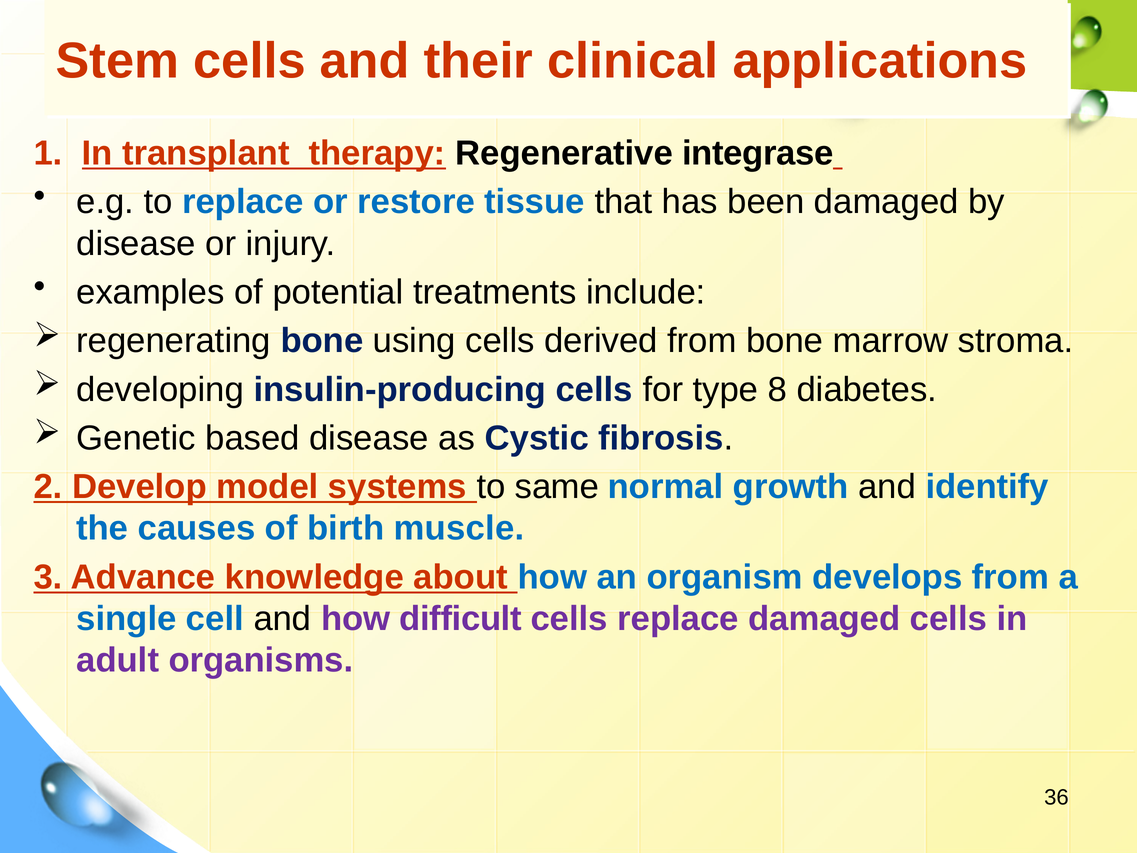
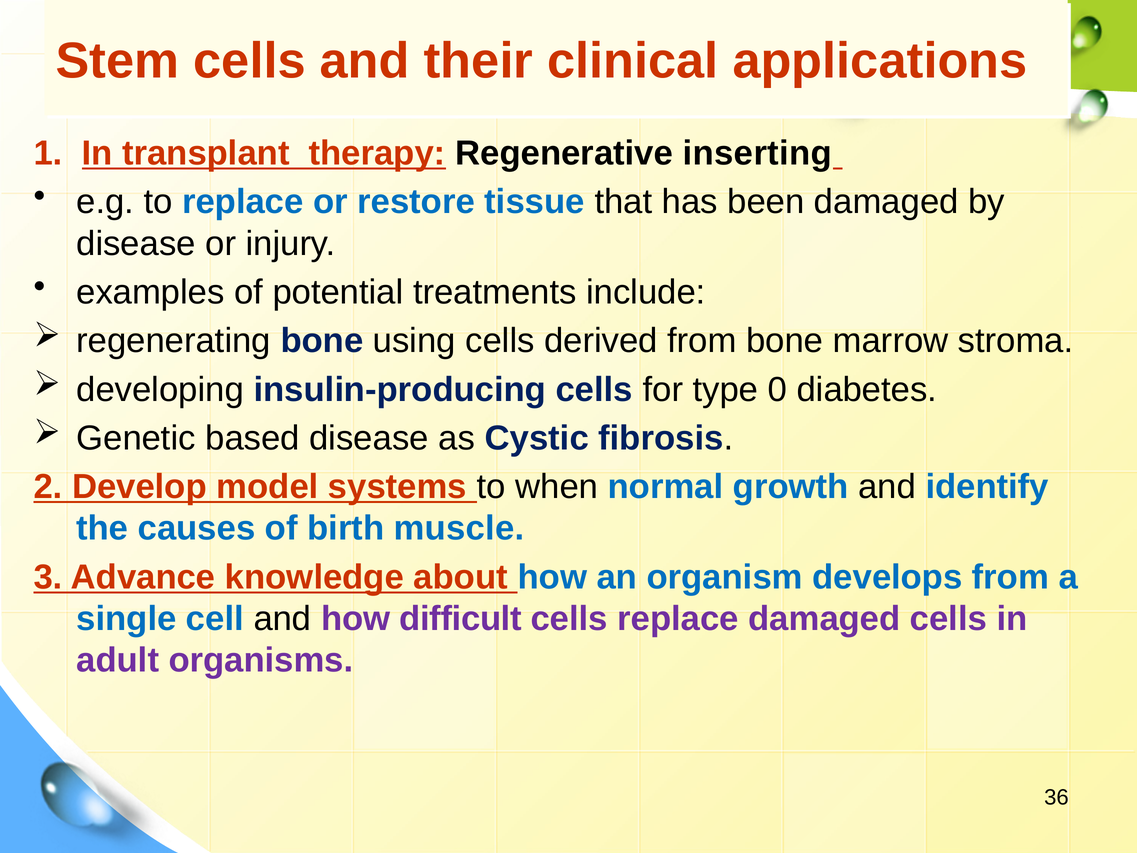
integrase: integrase -> inserting (757, 153)
8: 8 -> 0 (777, 389)
same: same -> when (557, 487)
